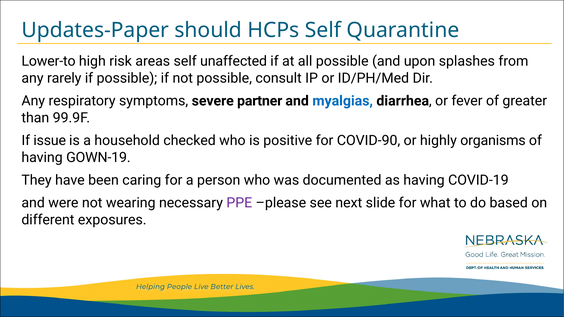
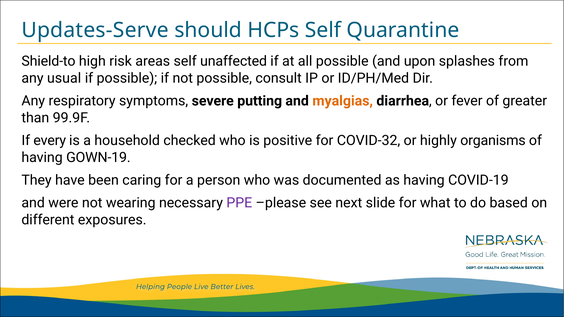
Updates-Paper: Updates-Paper -> Updates-Serve (95, 30)
Lower-to: Lower-to -> Shield-to (48, 61)
rarely: rarely -> usual (64, 78)
partner: partner -> putting (260, 101)
myalgias colour: blue -> orange (343, 101)
issue: issue -> every (50, 141)
COVID-90: COVID-90 -> COVID-32 (369, 141)
